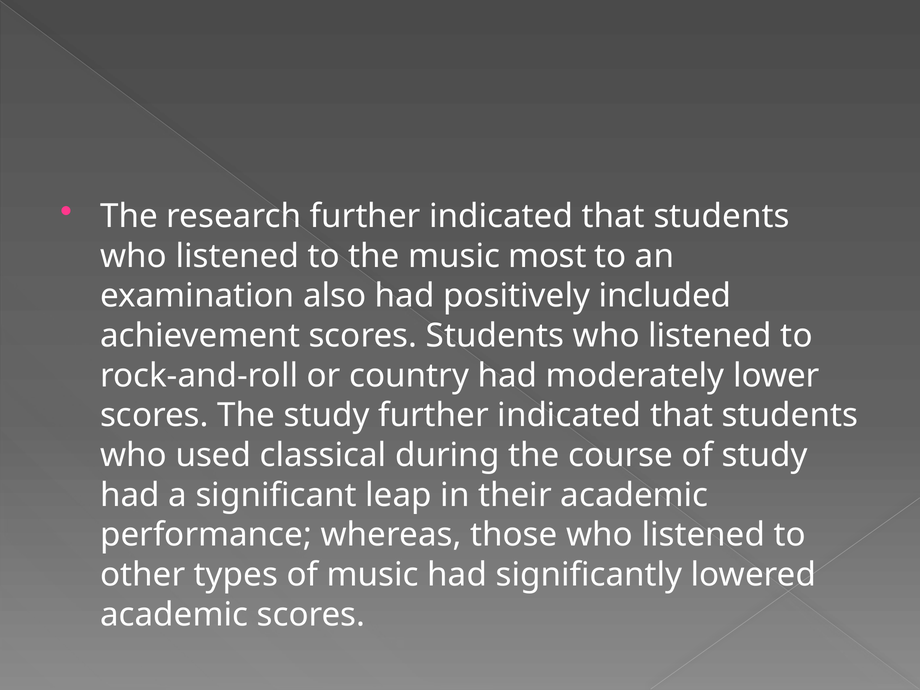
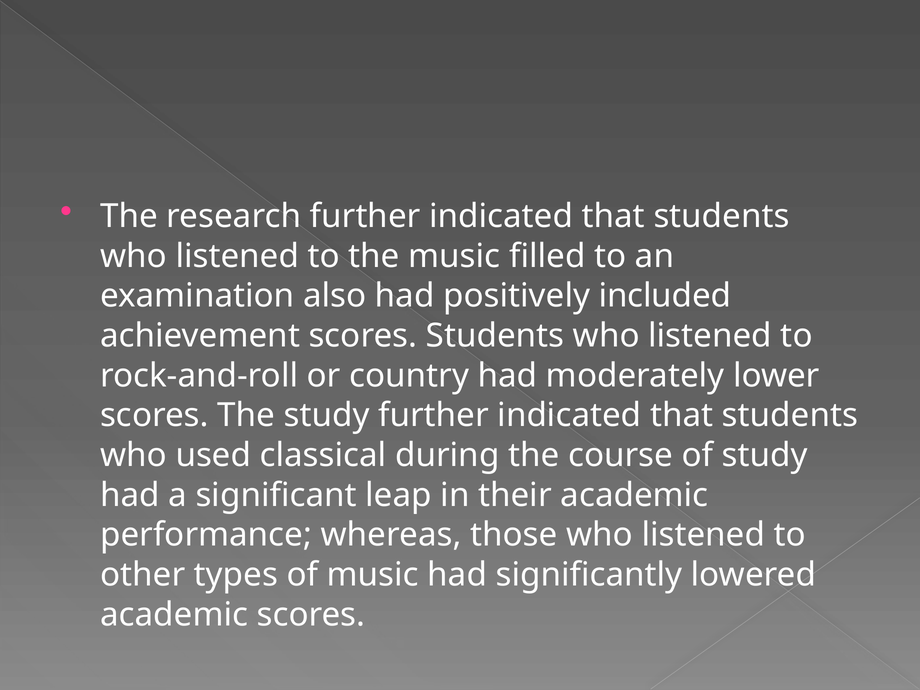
most: most -> filled (547, 256)
